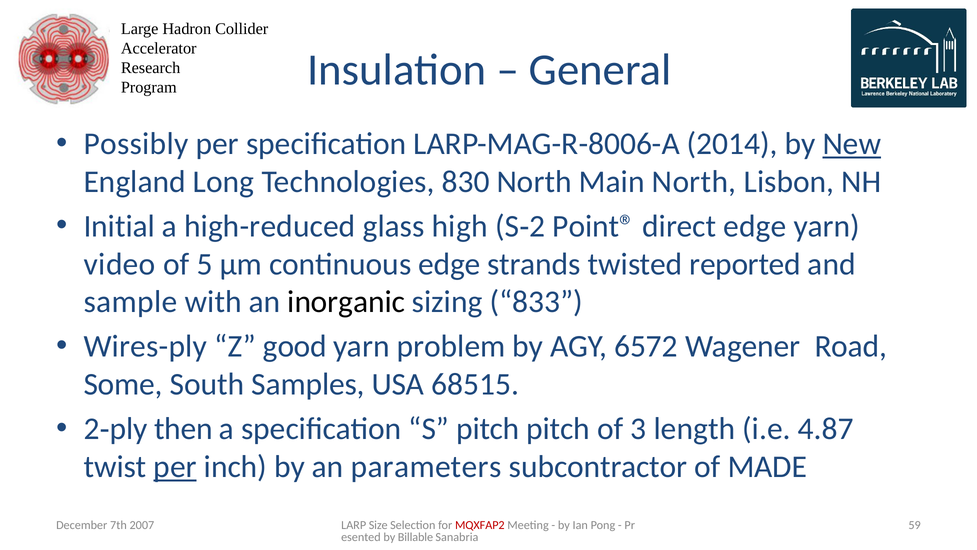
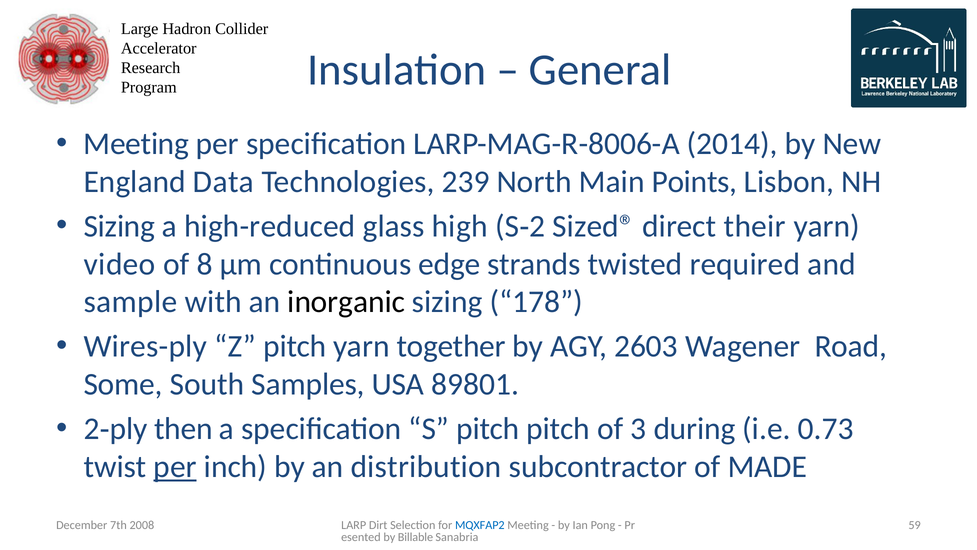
Possibly: Possibly -> Meeting (136, 144)
New underline: present -> none (852, 144)
Long: Long -> Data (223, 182)
830: 830 -> 239 (466, 182)
Main North: North -> Points (694, 182)
Initial: Initial -> Sizing (119, 226)
Point®: Point® -> Sized® (594, 226)
direct edge: edge -> their (755, 226)
5: 5 -> 8 (205, 264)
reported: reported -> required (745, 264)
833: 833 -> 178 (536, 302)
Z good: good -> pitch (295, 346)
problem: problem -> together (451, 346)
6572: 6572 -> 2603 (646, 346)
68515: 68515 -> 89801 (475, 384)
length: length -> during (694, 428)
4.87: 4.87 -> 0.73 (826, 428)
parameters: parameters -> distribution (426, 466)
Size: Size -> Dirt (378, 525)
MQXFAP2 colour: red -> blue (480, 525)
2007: 2007 -> 2008 (142, 525)
